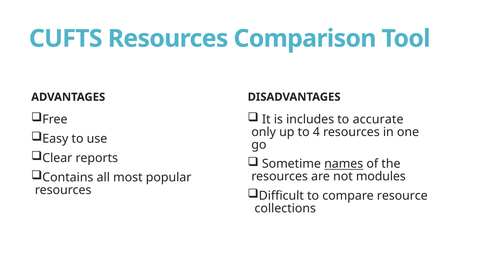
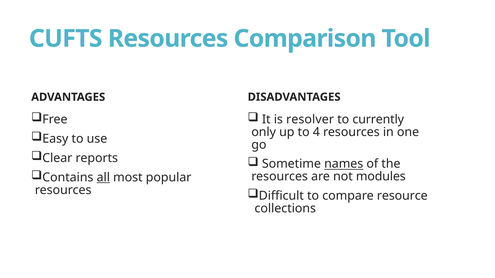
includes: includes -> resolver (310, 120)
accurate: accurate -> currently (378, 120)
all underline: none -> present (103, 178)
